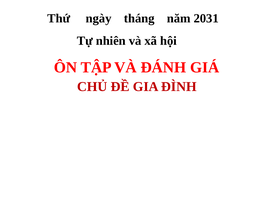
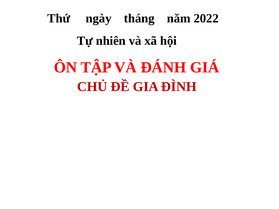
2031: 2031 -> 2022 (206, 18)
